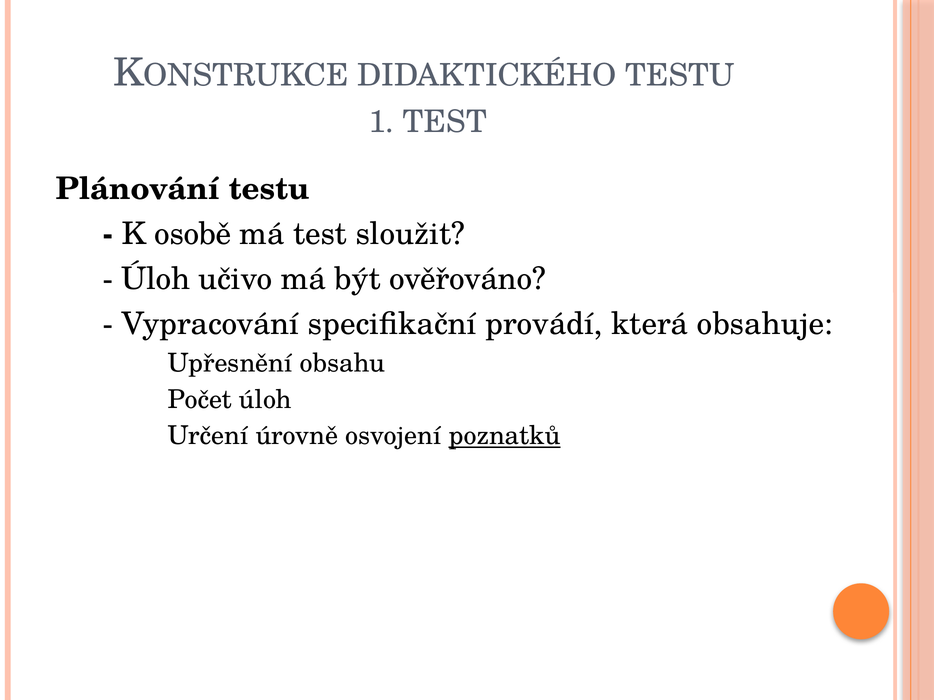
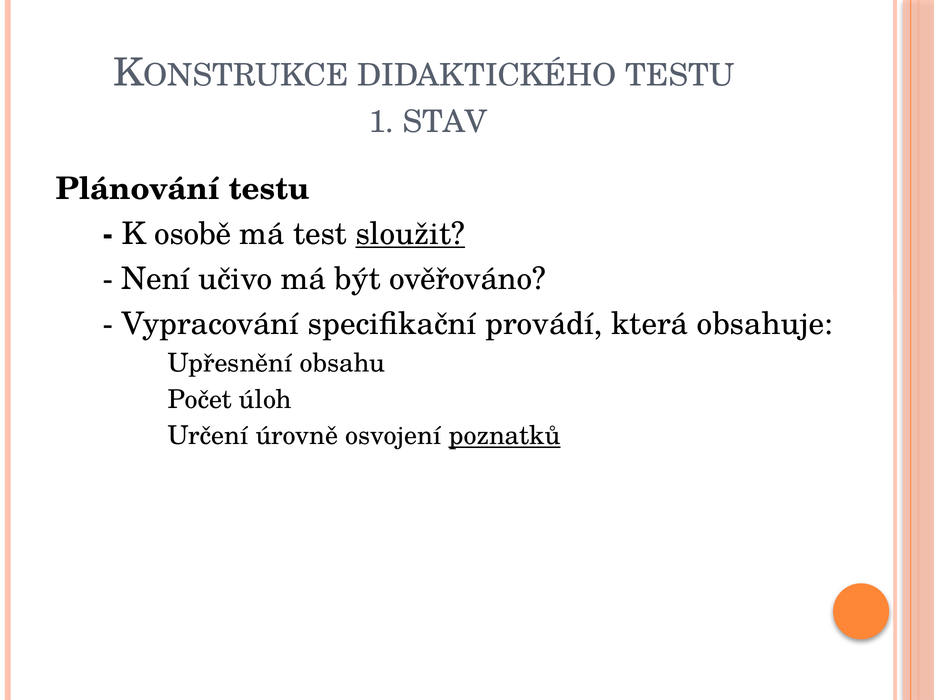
1 TEST: TEST -> STAV (445, 122)
sloužit underline: none -> present (410, 234)
Úloh: Úloh -> Není (156, 279)
